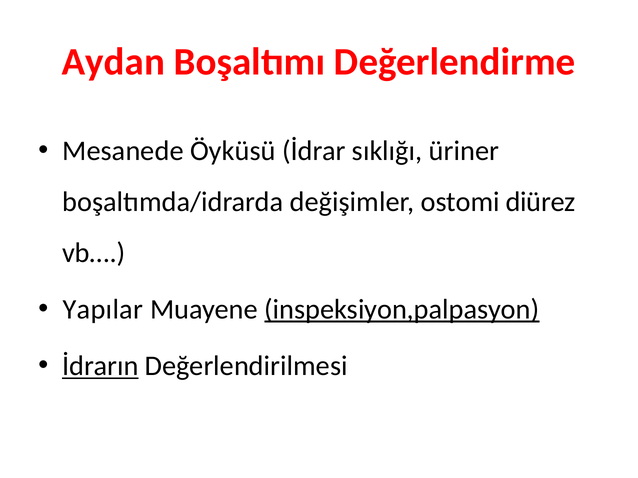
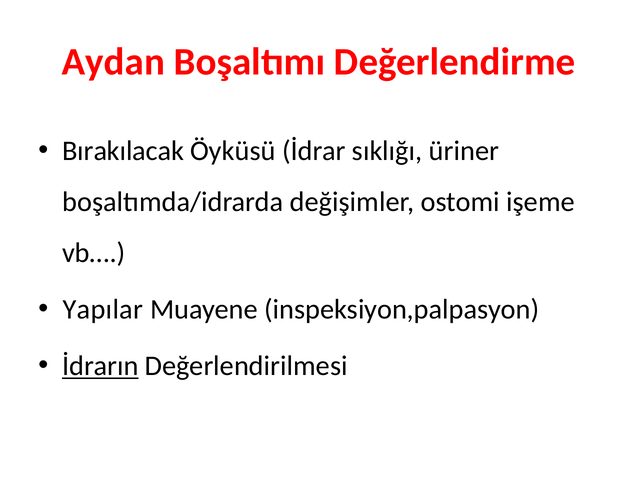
Mesanede: Mesanede -> Bırakılacak (123, 151)
diürez: diürez -> işeme (540, 202)
inspeksiyon,palpasyon underline: present -> none (402, 310)
